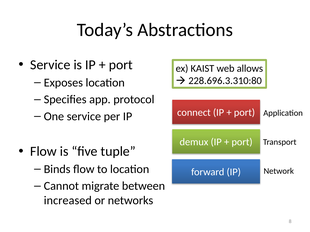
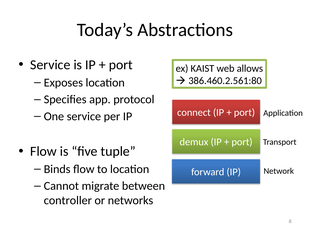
228.696.3.310:80: 228.696.3.310:80 -> 386.460.2.561:80 (225, 81)
increased: increased -> controller (68, 201)
